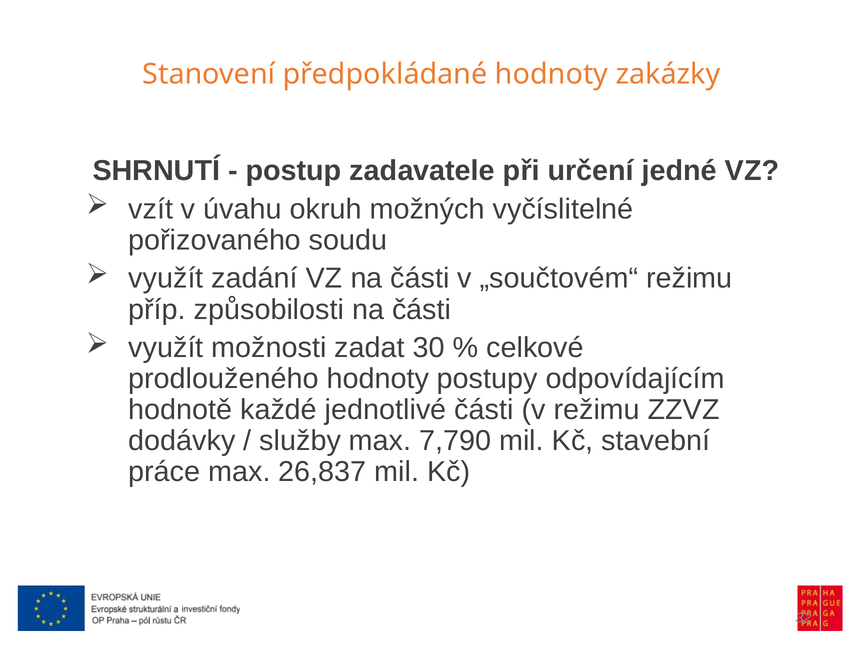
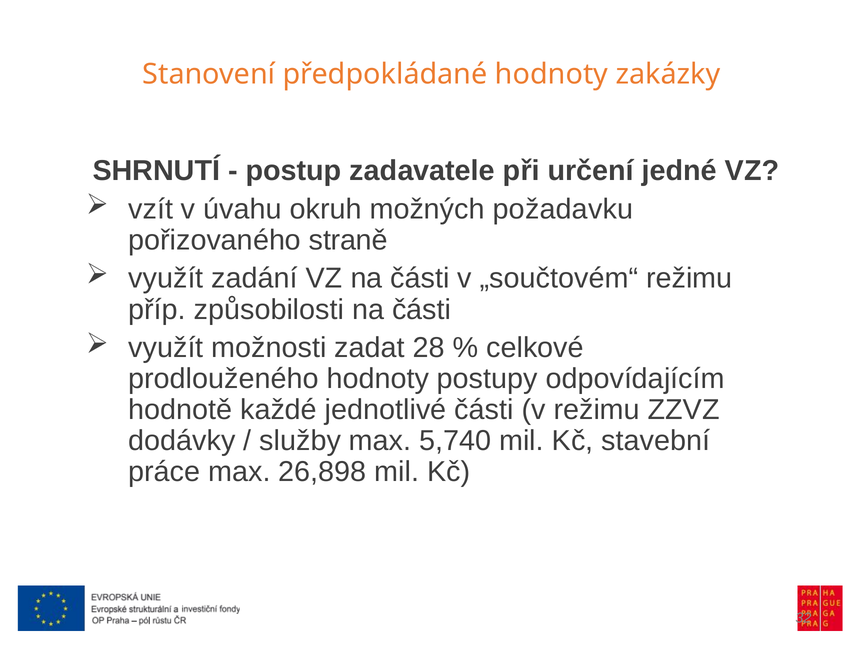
vyčíslitelné: vyčíslitelné -> požadavku (563, 209)
soudu: soudu -> straně (348, 240)
30: 30 -> 28 (429, 348)
7,790: 7,790 -> 5,740 (455, 441)
26,837: 26,837 -> 26,898 (322, 472)
